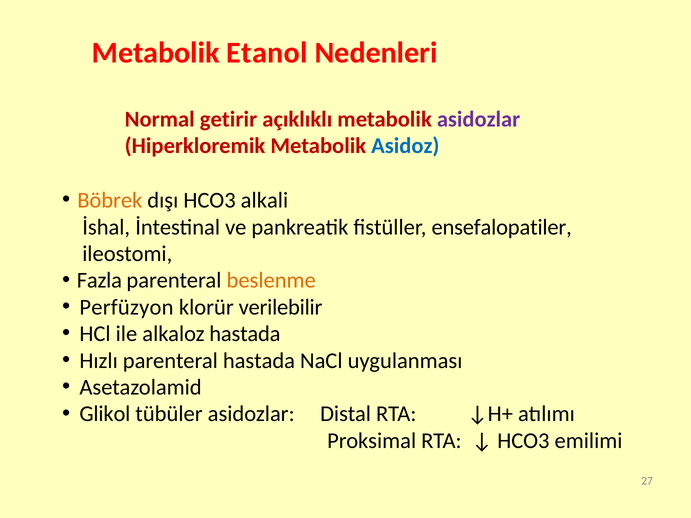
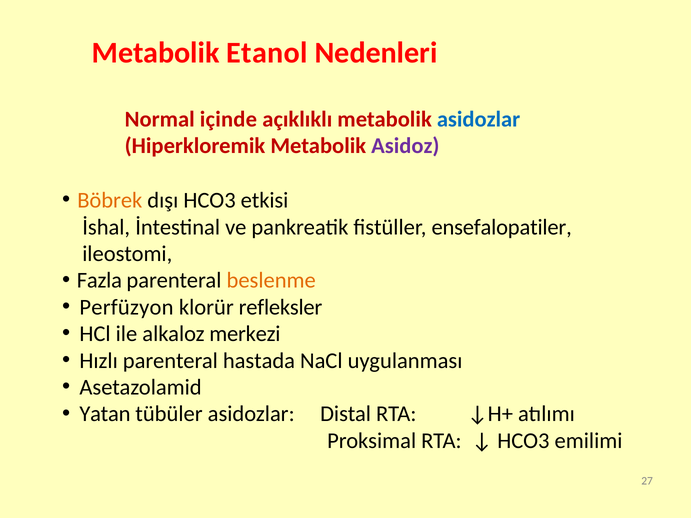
getirir: getirir -> içinde (228, 119)
asidozlar colour: purple -> blue (479, 119)
Asidoz colour: blue -> purple (405, 146)
alkali: alkali -> etkisi (265, 200)
verilebilir: verilebilir -> refleksler (281, 307)
alkaloz hastada: hastada -> merkezi (245, 334)
Glikol: Glikol -> Yatan (105, 414)
